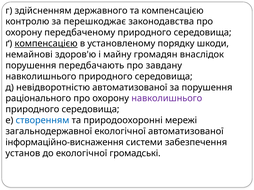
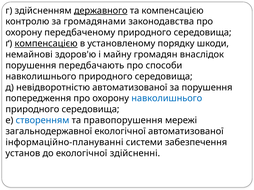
державного underline: none -> present (101, 11)
перешкоджає: перешкоджає -> громадянами (95, 22)
завдану: завдану -> способи (164, 66)
раціонального: раціонального -> попередження (38, 99)
навколишнього colour: purple -> blue (167, 99)
природоохоронні: природоохоронні -> правопорушення (123, 121)
інформаційно-виснаження: інформаційно-виснаження -> інформаційно-плануванні (64, 143)
громадські: громадські -> здійсненні (135, 154)
